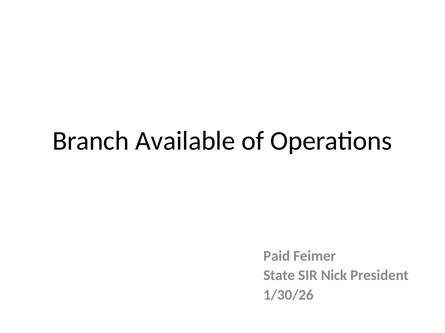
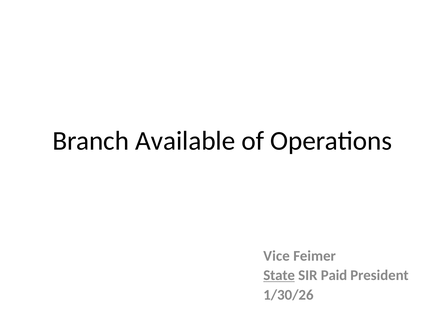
Paid: Paid -> Vice (277, 256)
State underline: none -> present (279, 276)
Nick: Nick -> Paid (334, 276)
